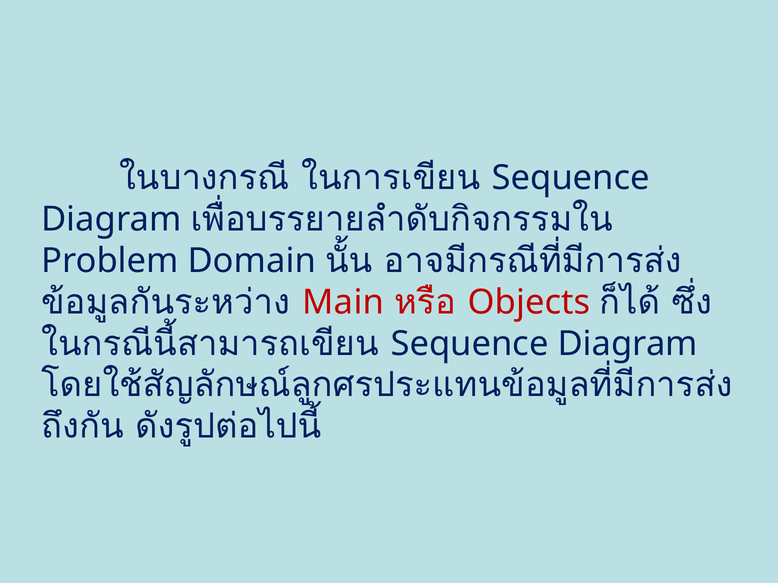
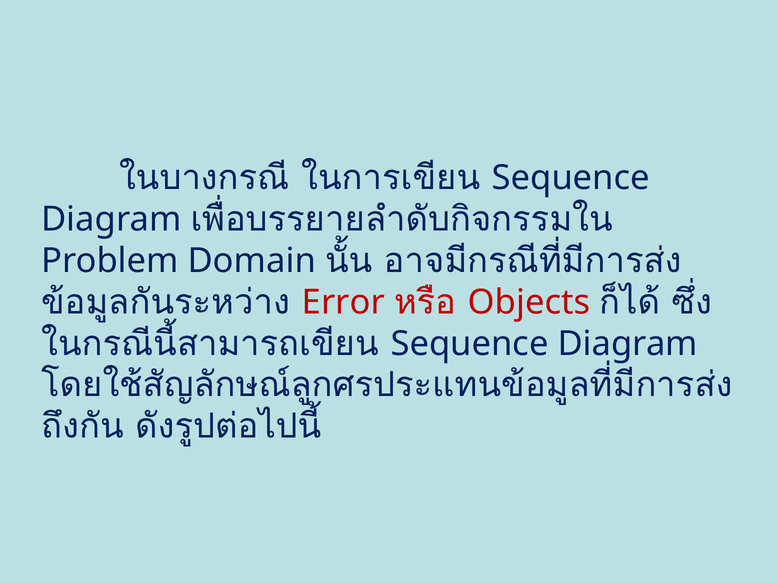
Main: Main -> Error (343, 302)
